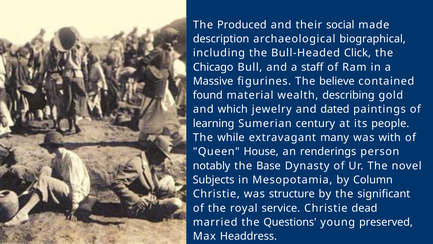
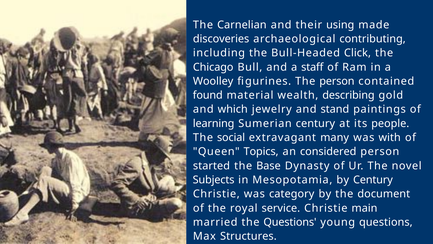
Produced: Produced -> Carnelian (242, 25)
social: social -> using (340, 25)
description: description -> discoveries (221, 39)
biographical: biographical -> contributing (373, 39)
Massive: Massive -> Woolley (213, 81)
The believe: believe -> person (337, 81)
dated: dated -> stand (335, 109)
while: while -> social (231, 137)
House: House -> Topics (261, 151)
renderings: renderings -> considered (328, 151)
notably: notably -> started (211, 166)
by Column: Column -> Century (373, 180)
structure: structure -> category (292, 194)
significant: significant -> document (384, 194)
dead: dead -> main (364, 208)
young preserved: preserved -> questions (386, 222)
Headdress: Headdress -> Structures (248, 236)
